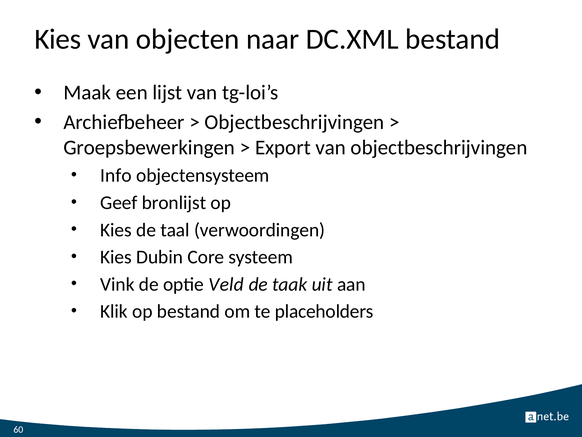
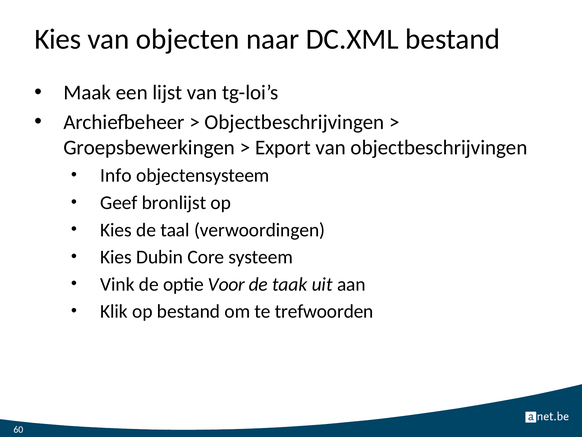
Veld: Veld -> Voor (226, 284)
placeholders: placeholders -> trefwoorden (324, 311)
